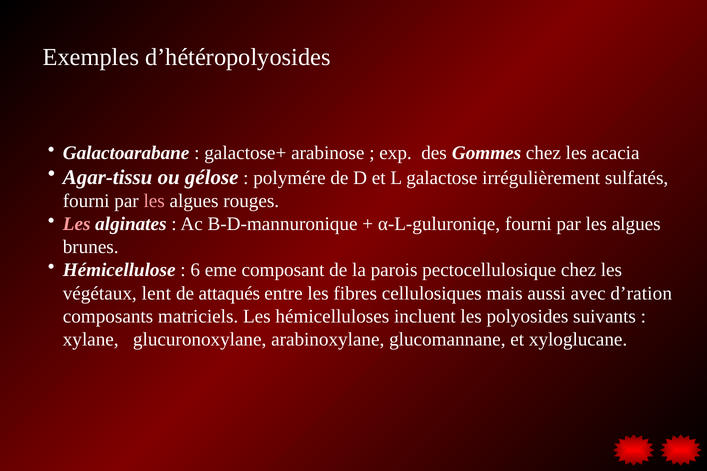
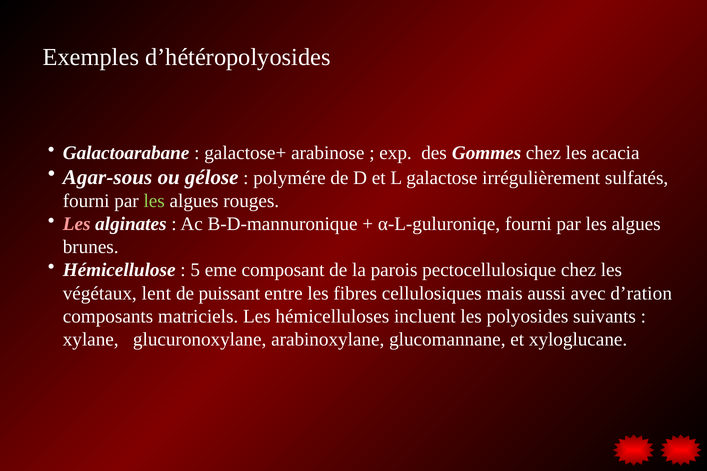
Agar-tissu: Agar-tissu -> Agar-sous (108, 177)
les colour: pink -> light green (154, 201)
6: 6 -> 5 (195, 270)
attaqués: attaqués -> puissant (229, 293)
